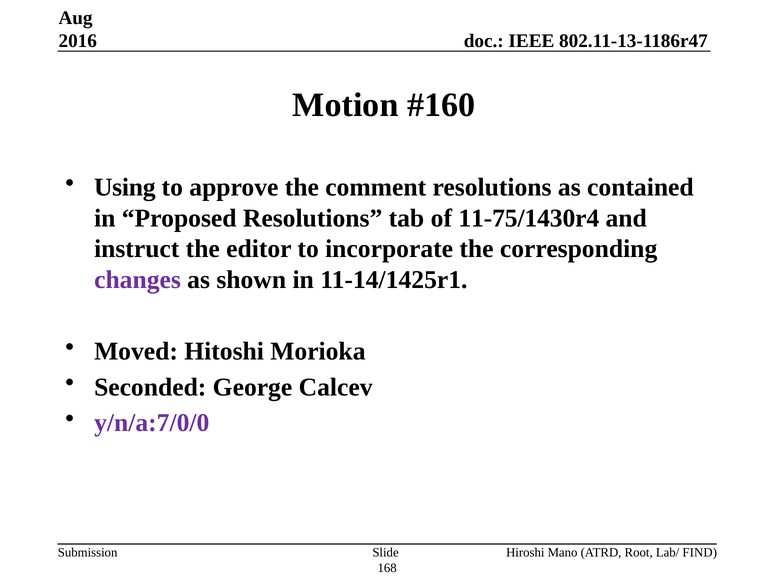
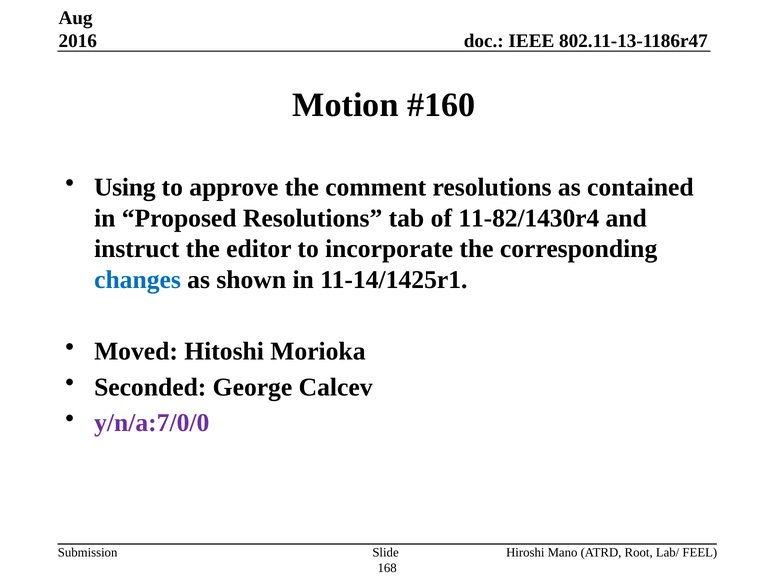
11-75/1430r4: 11-75/1430r4 -> 11-82/1430r4 (529, 218)
changes colour: purple -> blue (138, 280)
FIND: FIND -> FEEL (700, 552)
